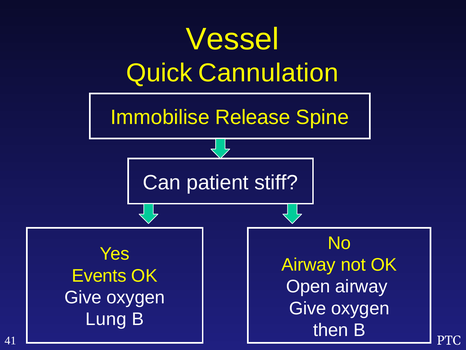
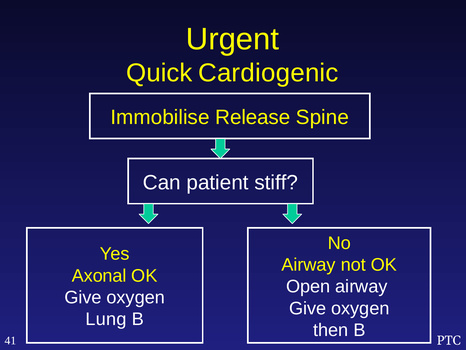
Vessel: Vessel -> Urgent (233, 39)
Cannulation: Cannulation -> Cardiogenic (268, 73)
Events: Events -> Axonal (99, 275)
